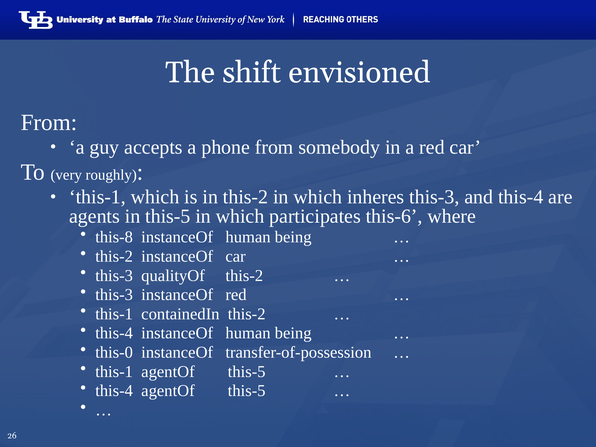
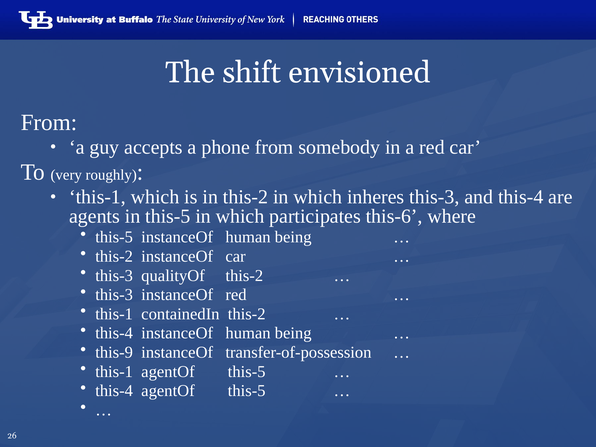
this-8: this-8 -> this-5 (114, 237)
this-0: this-0 -> this-9 (114, 352)
